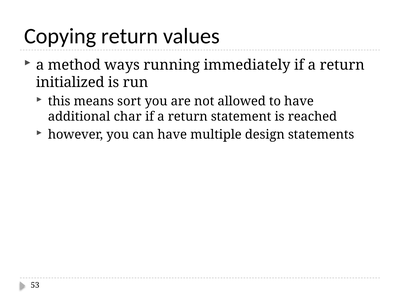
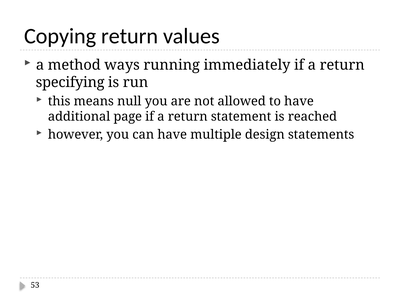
initialized: initialized -> specifying (70, 82)
sort: sort -> null (129, 101)
char: char -> page (128, 117)
